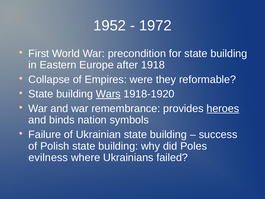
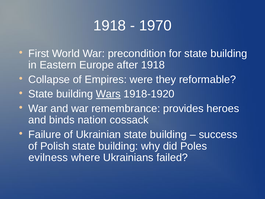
1952: 1952 -> 1918 (110, 26)
1972: 1972 -> 1970 (155, 26)
heroes underline: present -> none (223, 108)
symbols: symbols -> cossack (129, 120)
